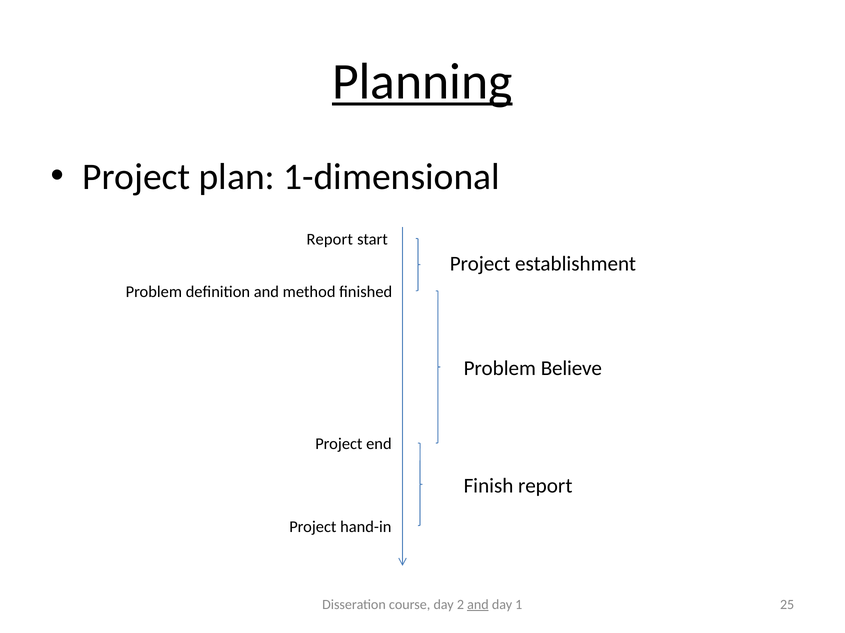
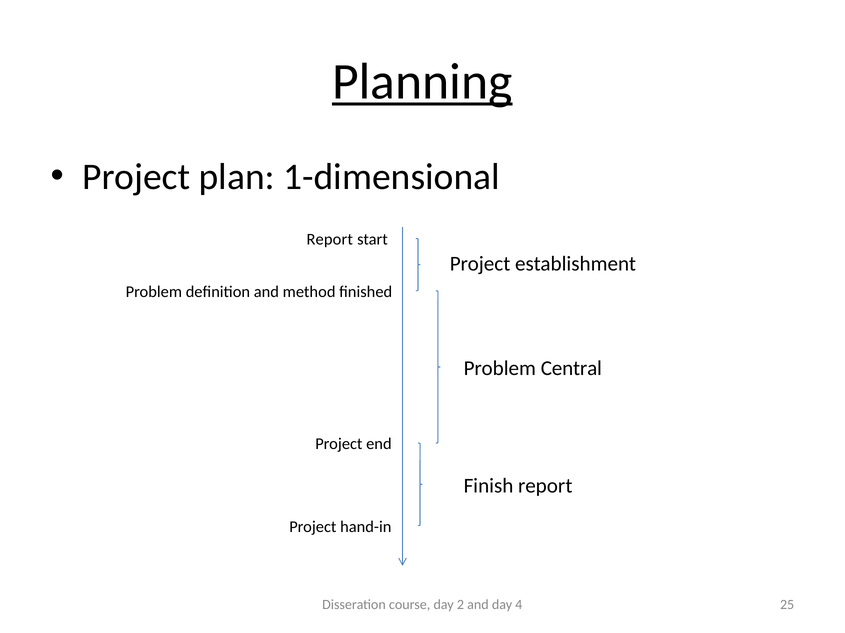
Believe: Believe -> Central (571, 369)
and underline: present -> none (478, 605)
1: 1 -> 4 (519, 605)
